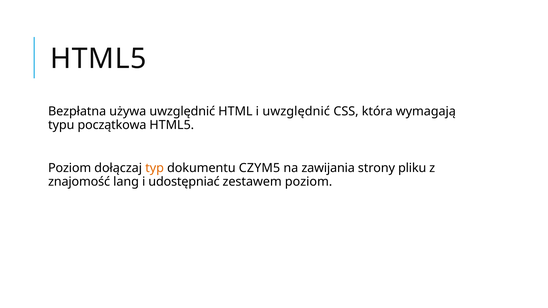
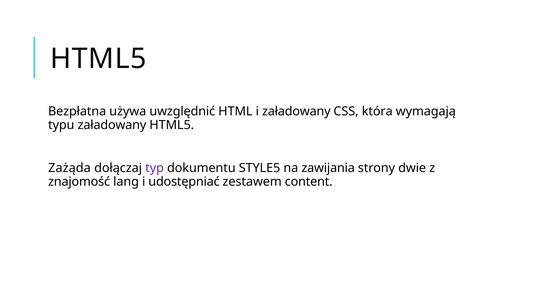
i uwzględnić: uwzględnić -> załadowany (296, 112)
typu początkowa: początkowa -> załadowany (112, 125)
Poziom: Poziom -> Zażąda (70, 168)
typ colour: orange -> purple (155, 168)
CZYM5: CZYM5 -> STYLE5 (260, 168)
pliku: pliku -> dwie (412, 168)
zestawem poziom: poziom -> content (309, 182)
